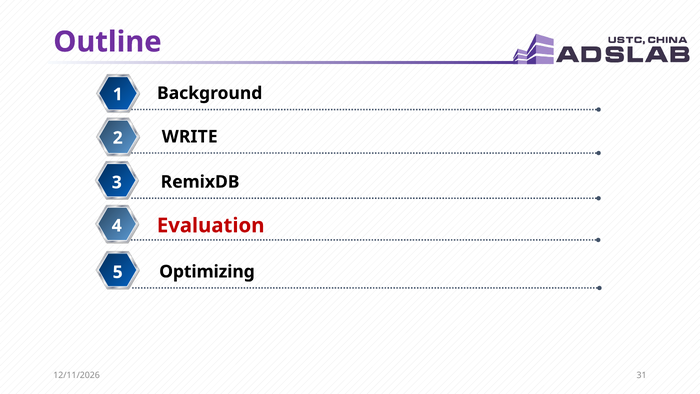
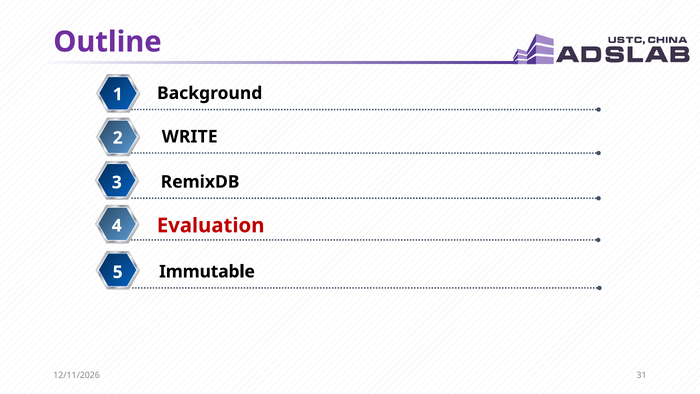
Optimizing: Optimizing -> Immutable (207, 271)
